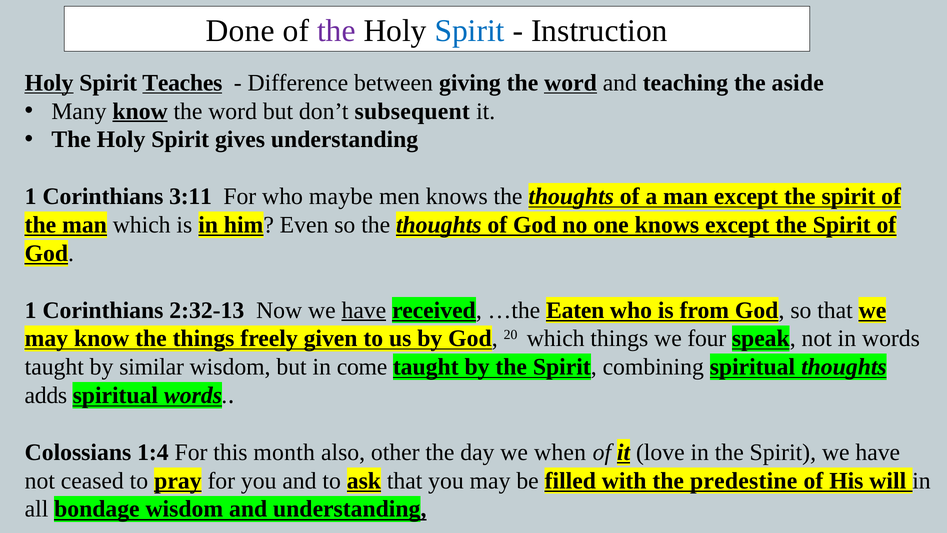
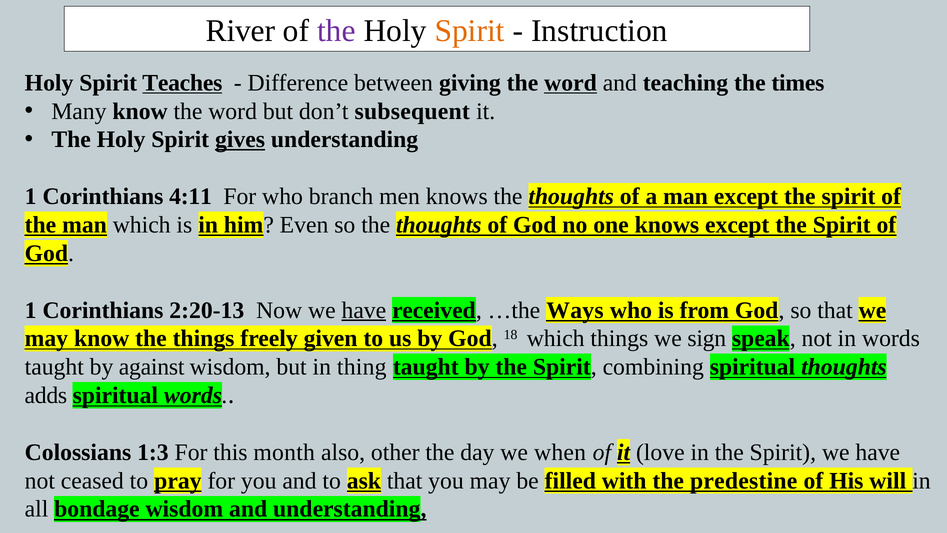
Done: Done -> River (240, 31)
Spirit colour: blue -> orange (470, 31)
Holy underline: present -> none (49, 83)
aside: aside -> times (798, 83)
know underline: present -> none (140, 111)
gives underline: none -> present (240, 140)
3:11: 3:11 -> 4:11 (191, 196)
maybe: maybe -> branch (341, 196)
2:32-13: 2:32-13 -> 2:20-13 (207, 310)
Eaten: Eaten -> Ways (575, 310)
20: 20 -> 18 (511, 335)
four: four -> sign (707, 338)
similar: similar -> against (152, 367)
come: come -> thing (362, 367)
1:4: 1:4 -> 1:3 (153, 452)
